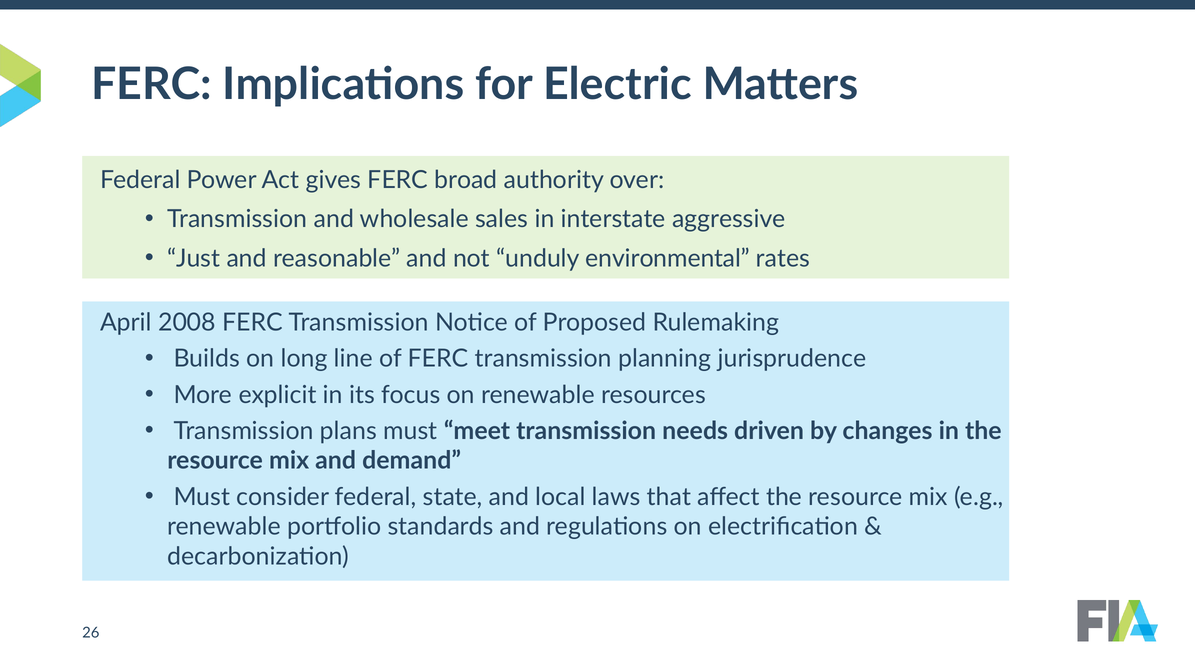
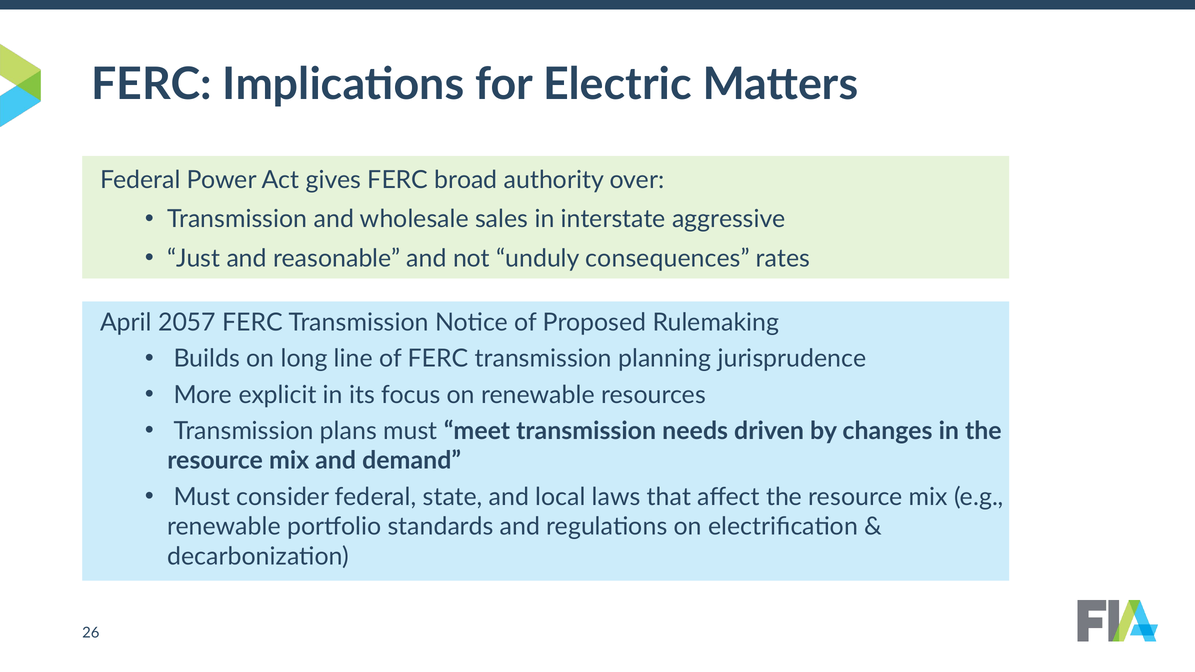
environmental: environmental -> consequences (668, 258)
2008: 2008 -> 2057 (187, 323)
